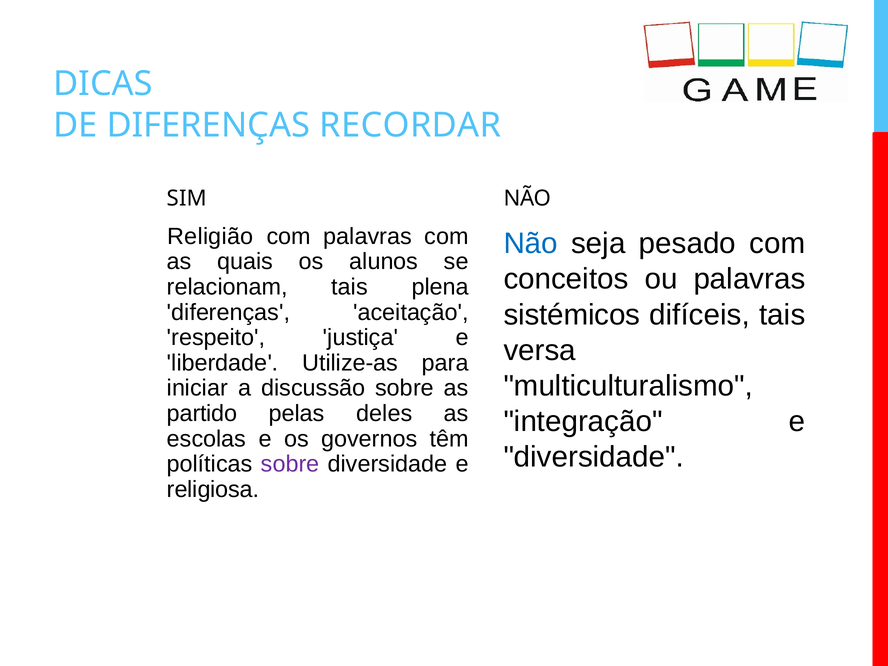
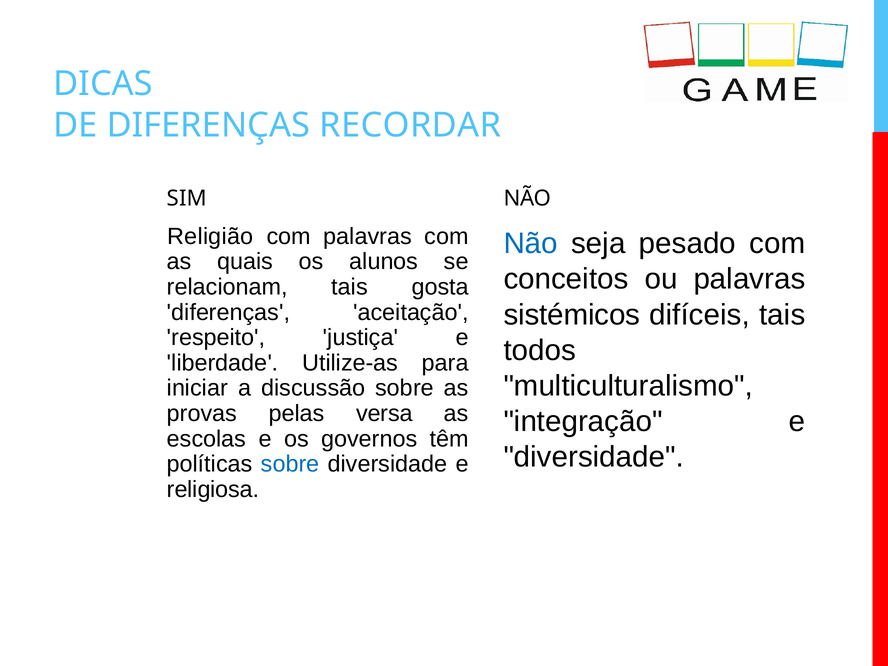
plena: plena -> gosta (440, 287)
versa: versa -> todos (540, 350)
partido: partido -> provas (202, 414)
deles: deles -> versa (384, 414)
sobre colour: purple -> blue (290, 464)
